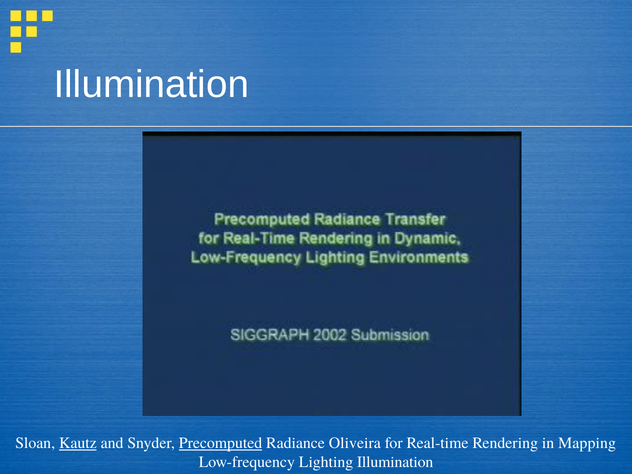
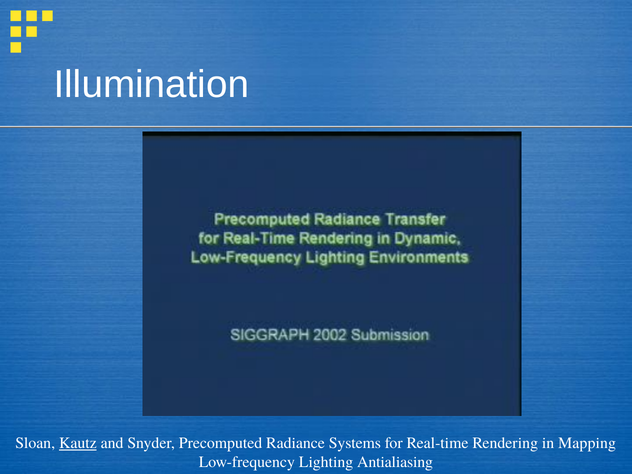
Precomputed underline: present -> none (221, 443)
Oliveira: Oliveira -> Systems (355, 443)
Lighting Illumination: Illumination -> Antialiasing (395, 462)
